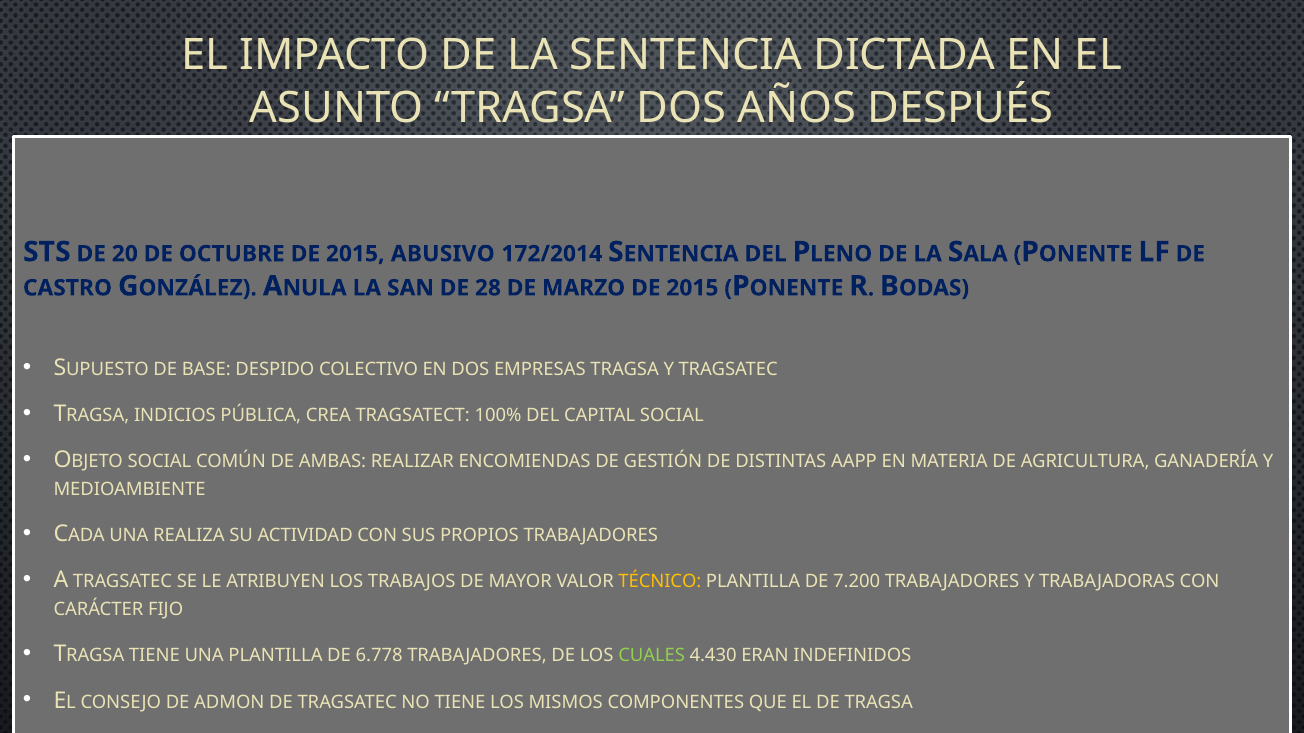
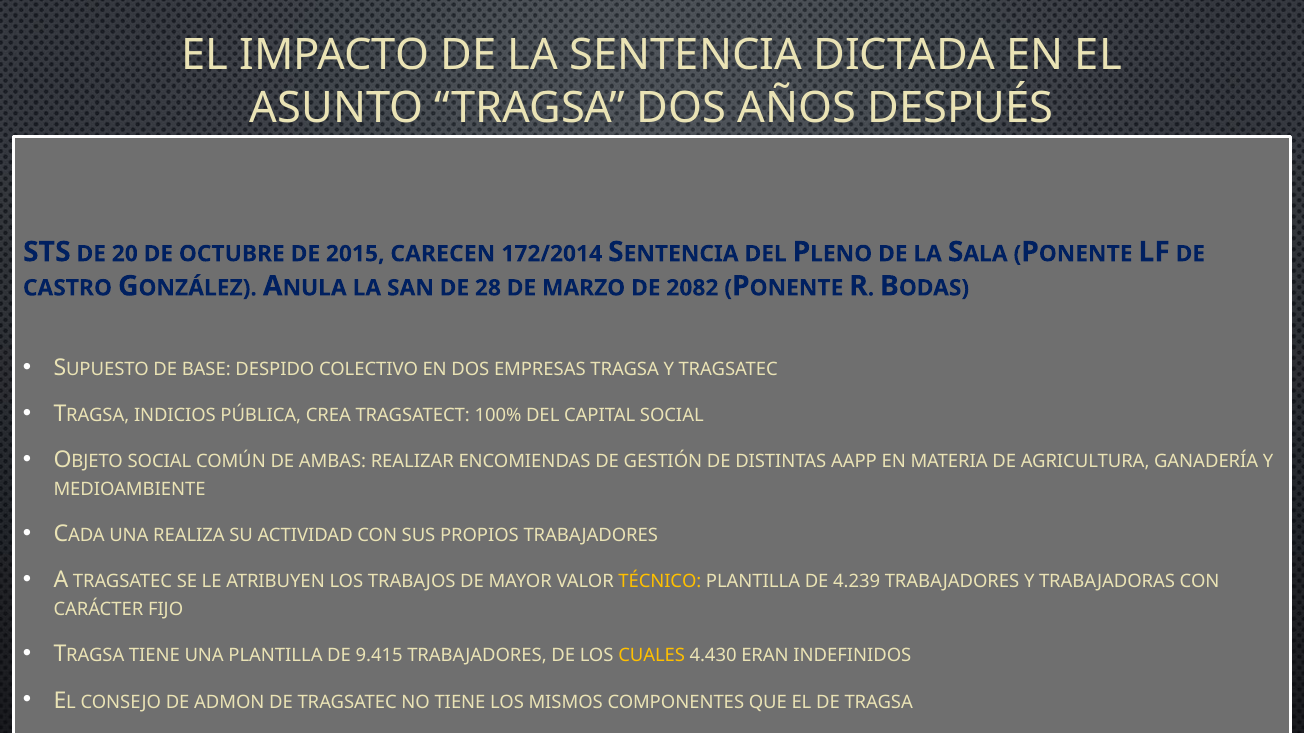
ABUSIVO: ABUSIVO -> CARECEN (443, 254)
MARZO DE 2015: 2015 -> 2082 (692, 288)
7.200: 7.200 -> 4.239 (857, 582)
6.778: 6.778 -> 9.415 (379, 656)
CUALES colour: light green -> yellow (652, 656)
